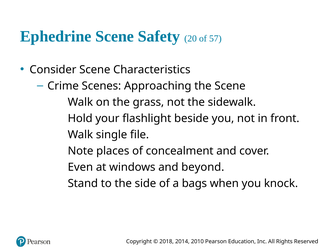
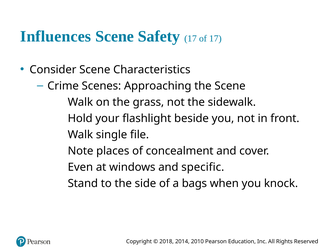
Ephedrine: Ephedrine -> Influences (56, 36)
Safety 20: 20 -> 17 (191, 39)
of 57: 57 -> 17 (215, 39)
beyond: beyond -> specific (203, 167)
